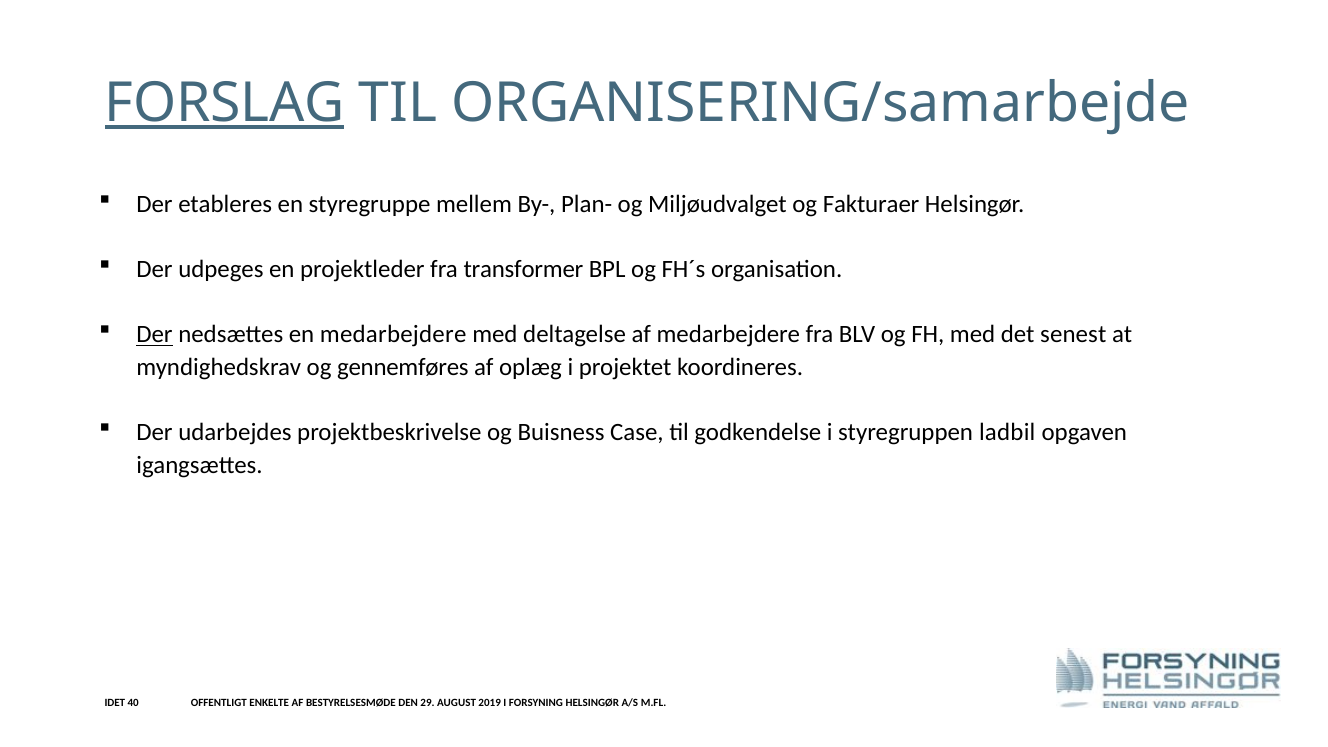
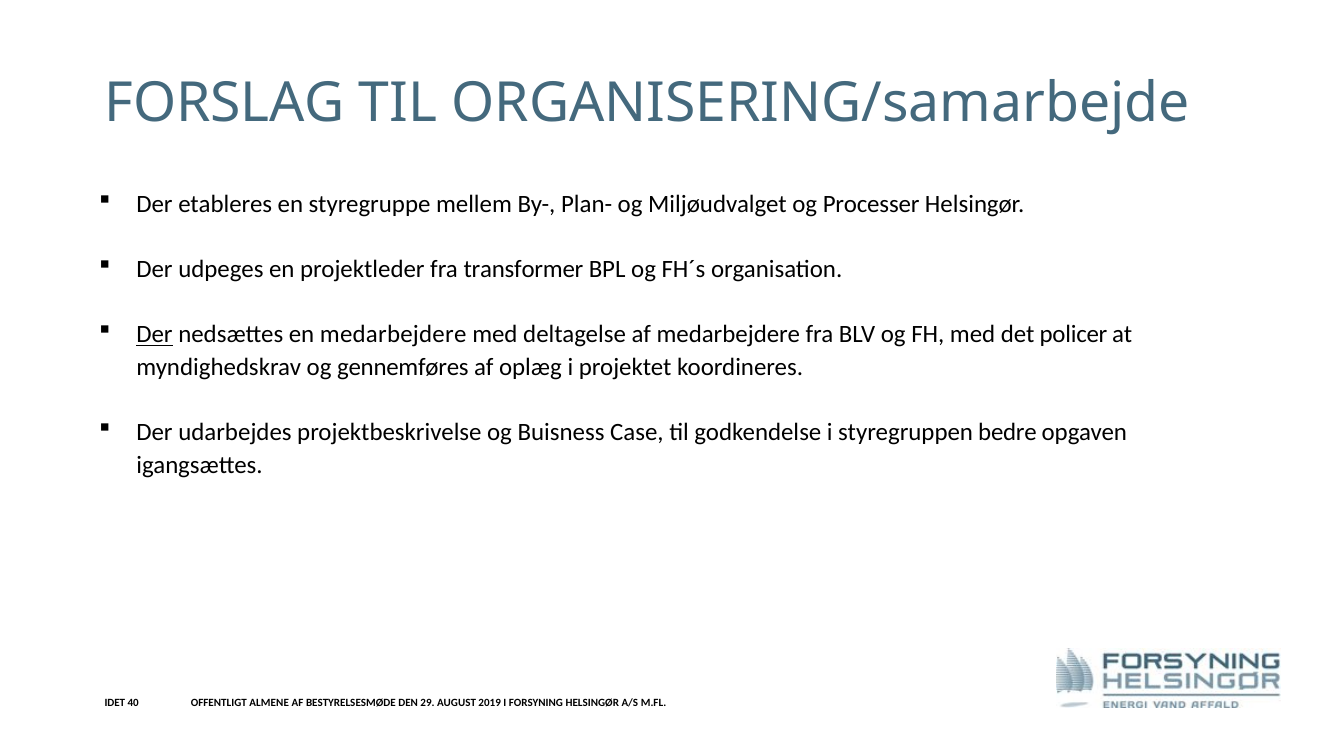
FORSLAG underline: present -> none (225, 103)
Fakturaer: Fakturaer -> Processer (871, 205)
senest: senest -> policer (1073, 335)
ladbil: ladbil -> bedre (1007, 432)
ENKELTE: ENKELTE -> ALMENE (269, 703)
